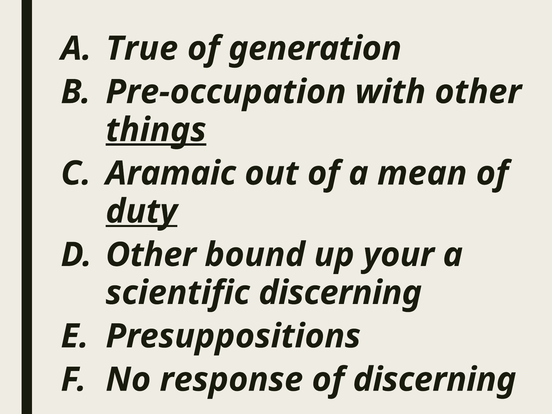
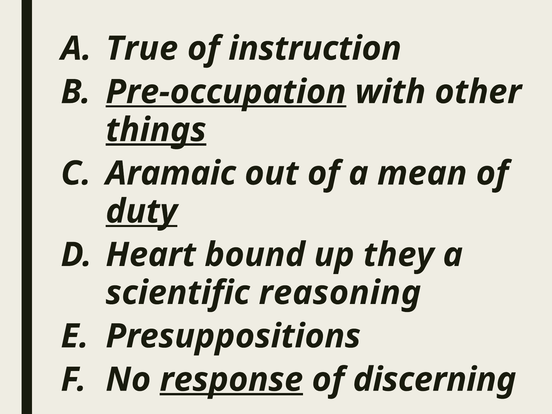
generation: generation -> instruction (315, 49)
Pre-occupation underline: none -> present (226, 92)
Other: Other -> Heart (151, 255)
your: your -> they (399, 255)
scientific discerning: discerning -> reasoning (340, 293)
response underline: none -> present (231, 380)
